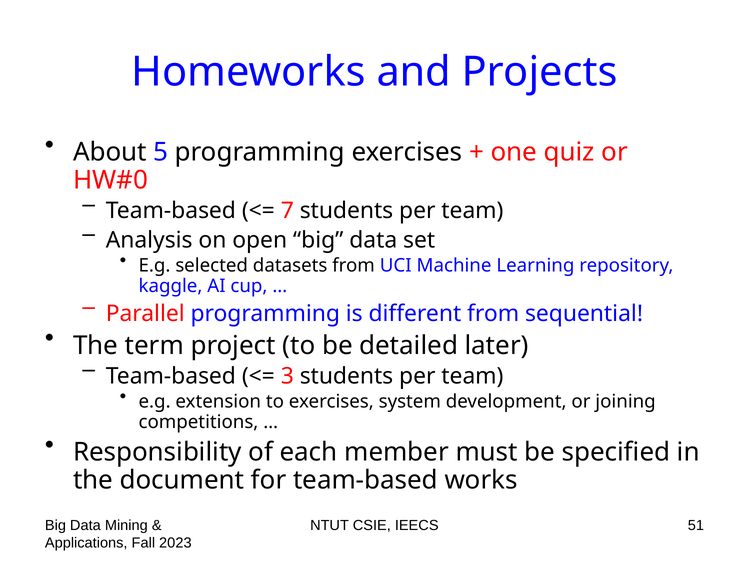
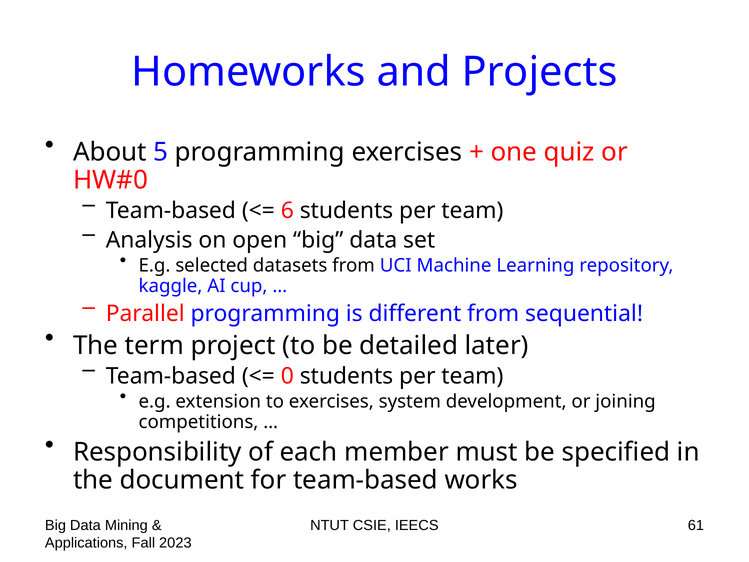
7: 7 -> 6 (287, 211)
3: 3 -> 0 (287, 376)
51: 51 -> 61 (696, 525)
